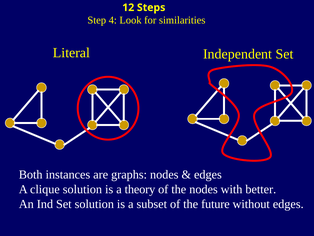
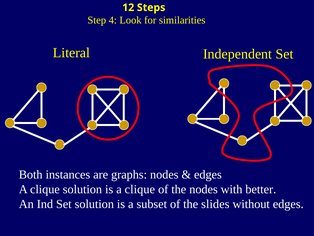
is a theory: theory -> clique (140, 189)
future: future -> slides (215, 204)
